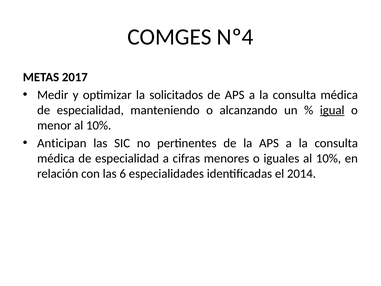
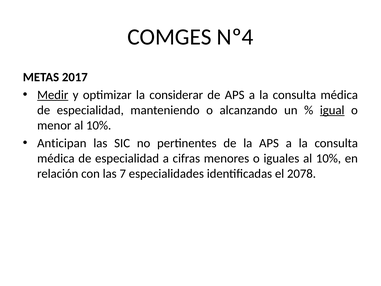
Medir underline: none -> present (53, 95)
solicitados: solicitados -> considerar (176, 95)
6: 6 -> 7 (123, 174)
2014: 2014 -> 2078 (302, 174)
